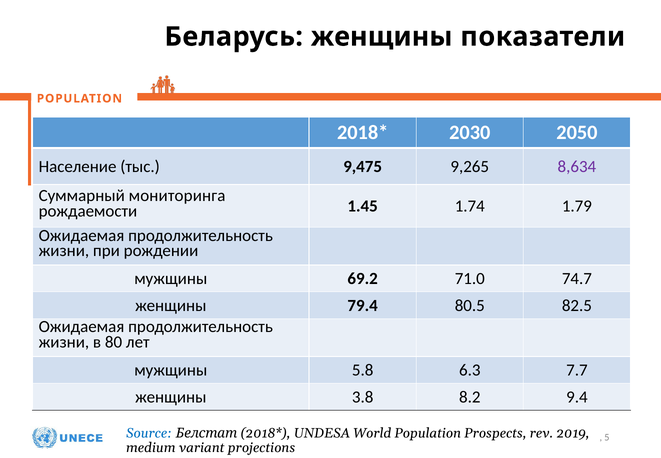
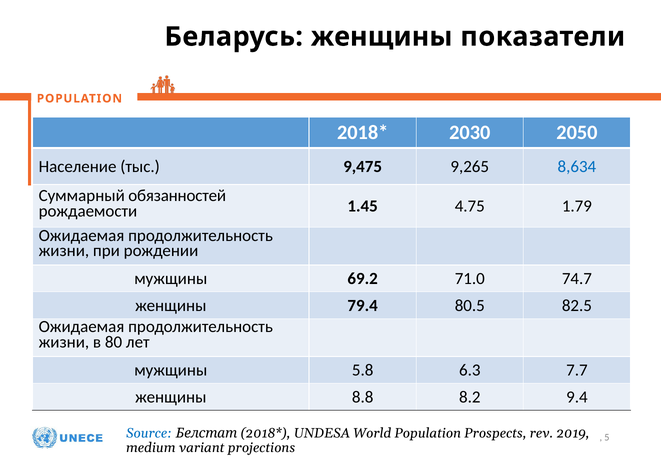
8,634 colour: purple -> blue (577, 166)
мониторинга: мониторинга -> обязанностей (177, 196)
1.74: 1.74 -> 4.75 (470, 206)
3.8: 3.8 -> 8.8 (363, 397)
